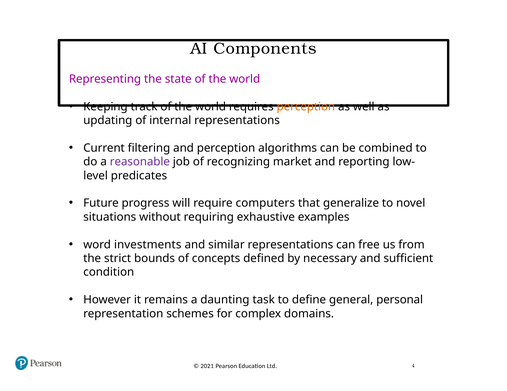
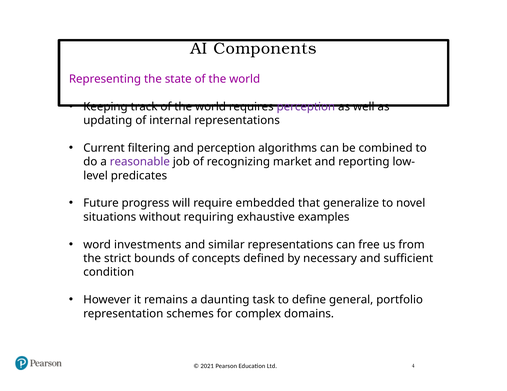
perception colour: orange -> purple (306, 107)
computers: computers -> embedded (265, 204)
personal: personal -> portfolio (400, 300)
